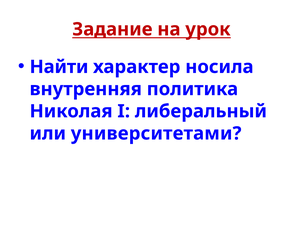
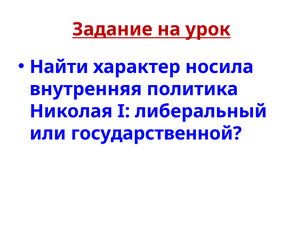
университетами: университетами -> государственной (156, 134)
